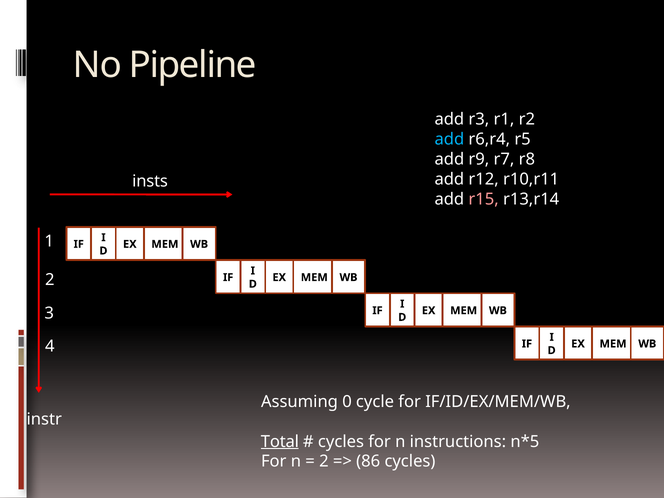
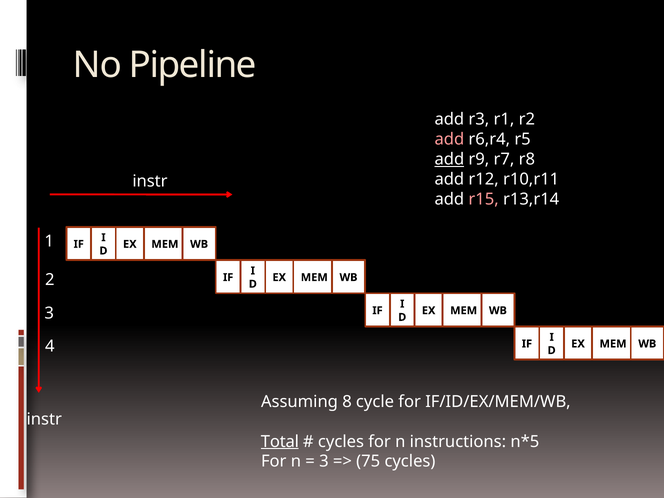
add colour: light blue -> pink (449, 139)
add underline: none -> present (449, 159)
insts: insts -> instr (150, 181)
0: 0 -> 8 (347, 402)
2: 2 -> 3 (324, 461)
86: 86 -> 75 (368, 461)
